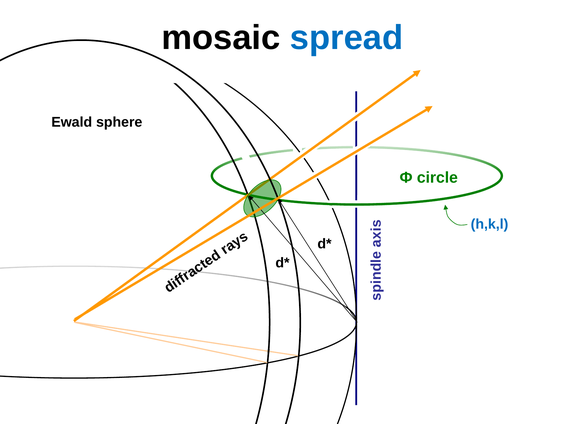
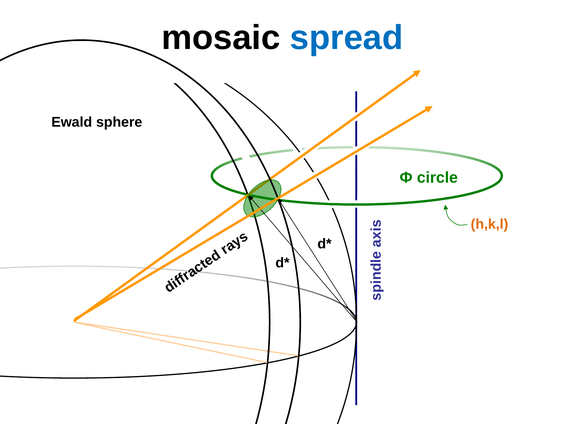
h,k,l colour: blue -> orange (490, 224)
